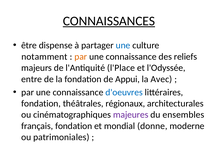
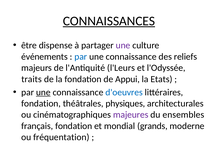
une colour: blue -> purple (123, 46)
notamment: notamment -> événements (44, 57)
par colour: orange -> blue (81, 57)
l'Place: l'Place -> l'Leurs (121, 68)
entre: entre -> traits (32, 79)
Avec: Avec -> Etats (161, 79)
une underline: none -> present (43, 93)
régionaux: régionaux -> physiques (125, 104)
donne: donne -> grands (152, 126)
patrimoniales: patrimoniales -> fréquentation (61, 138)
